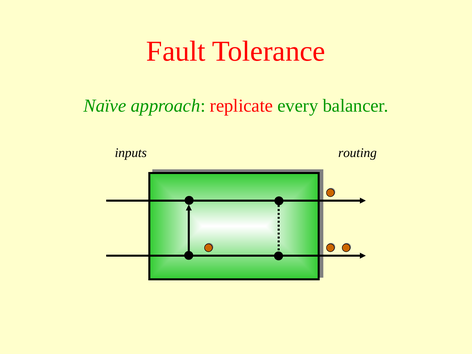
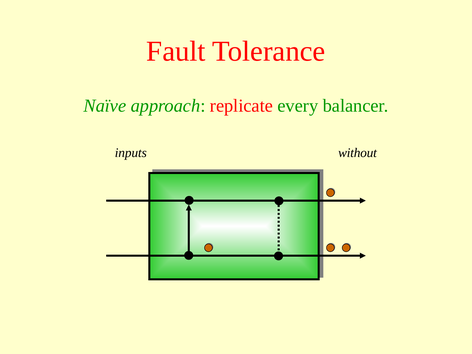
routing: routing -> without (358, 153)
